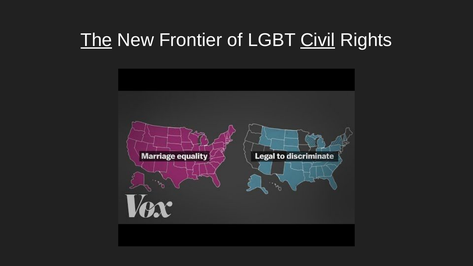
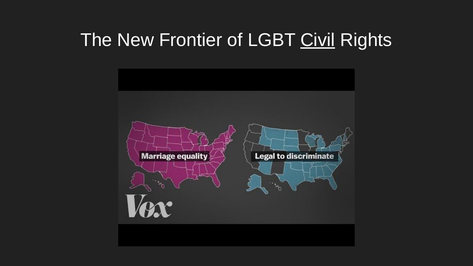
The underline: present -> none (96, 40)
